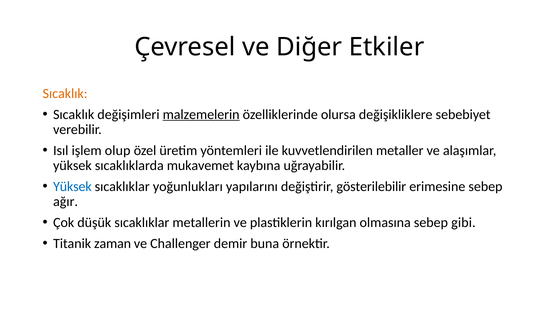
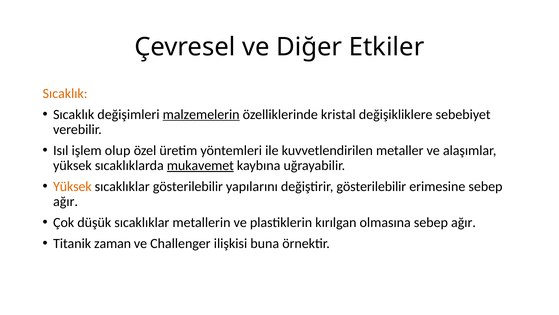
olursa: olursa -> kristal (338, 114)
mukavemet underline: none -> present (200, 165)
Yüksek colour: blue -> orange (72, 186)
sıcaklıklar yoğunlukları: yoğunlukları -> gösterilebilir (188, 186)
olmasına sebep gibi: gibi -> ağır (463, 222)
demir: demir -> ilişkisi (230, 243)
